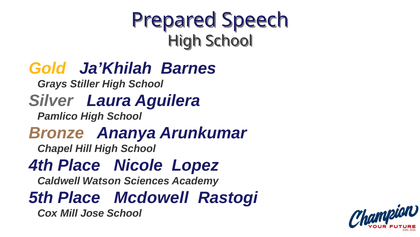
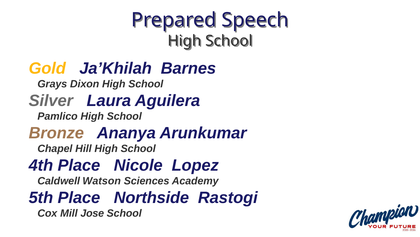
Stiller: Stiller -> Dixon (85, 84)
Mcdowell: Mcdowell -> Northside (151, 197)
